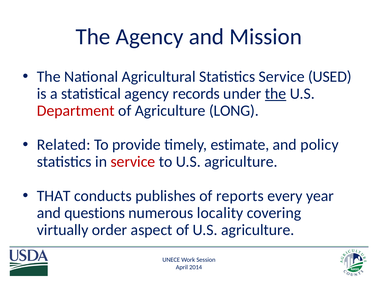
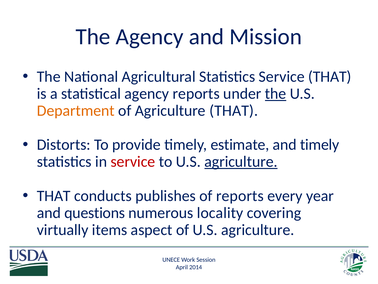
Service USED: USED -> THAT (330, 76)
agency records: records -> reports (196, 93)
Department colour: red -> orange (76, 110)
Agriculture LONG: LONG -> THAT (234, 110)
Related: Related -> Distorts (64, 144)
and policy: policy -> timely (320, 144)
agriculture underline: none -> present (241, 161)
order: order -> items (110, 230)
